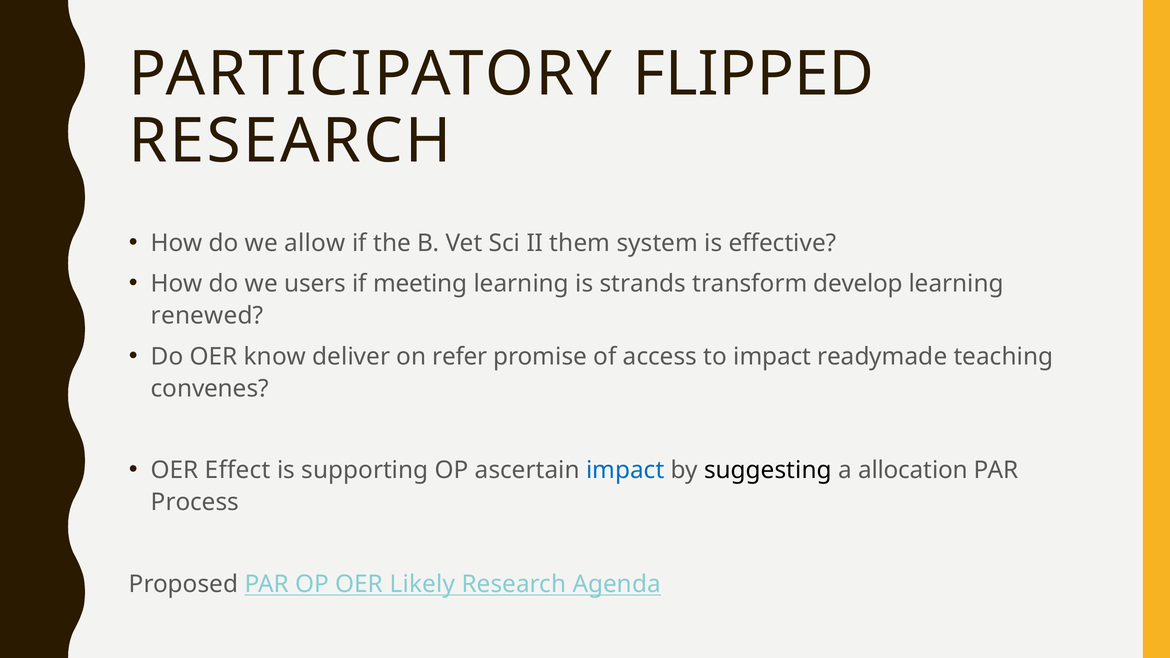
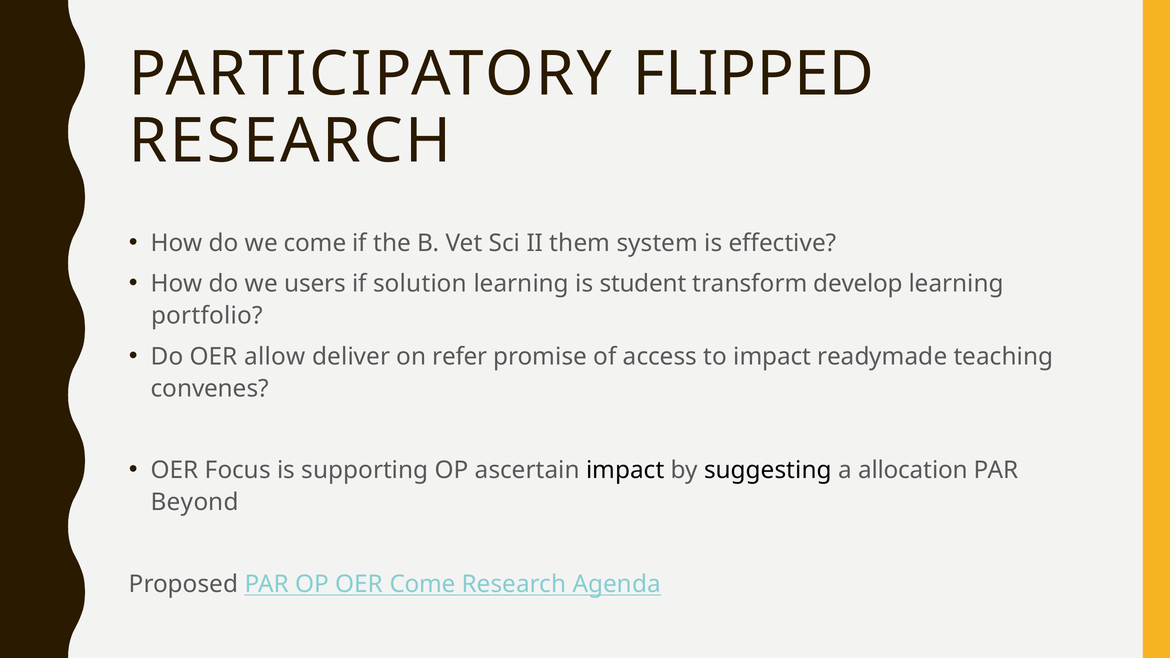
we allow: allow -> come (315, 243)
meeting: meeting -> solution (420, 284)
strands: strands -> student (643, 284)
renewed: renewed -> portfolio (207, 316)
know: know -> allow (275, 357)
Effect: Effect -> Focus (238, 470)
impact colour: blue -> black (625, 470)
Process: Process -> Beyond (195, 502)
OER Likely: Likely -> Come (423, 584)
